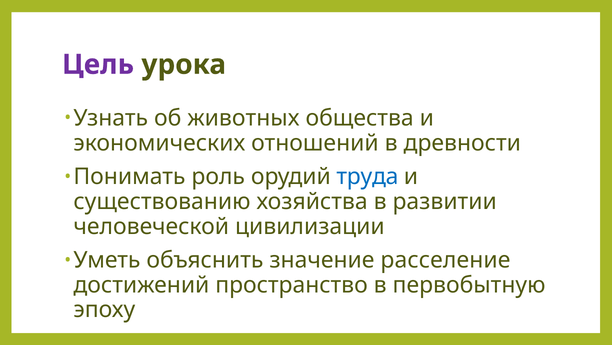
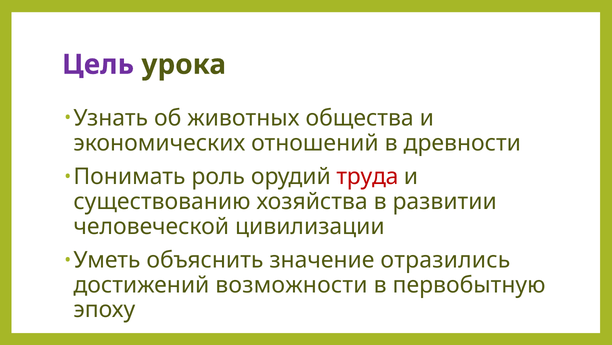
труда colour: blue -> red (367, 176)
расселение: расселение -> отразились (445, 260)
пространство: пространство -> возможности (291, 284)
